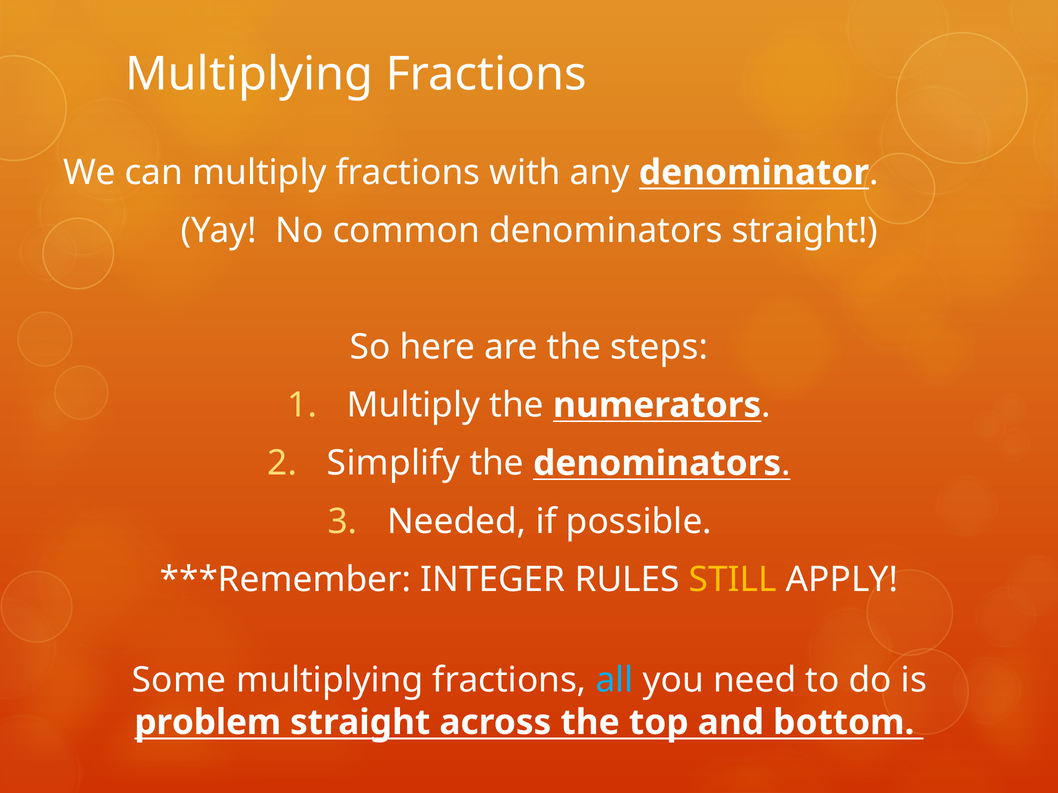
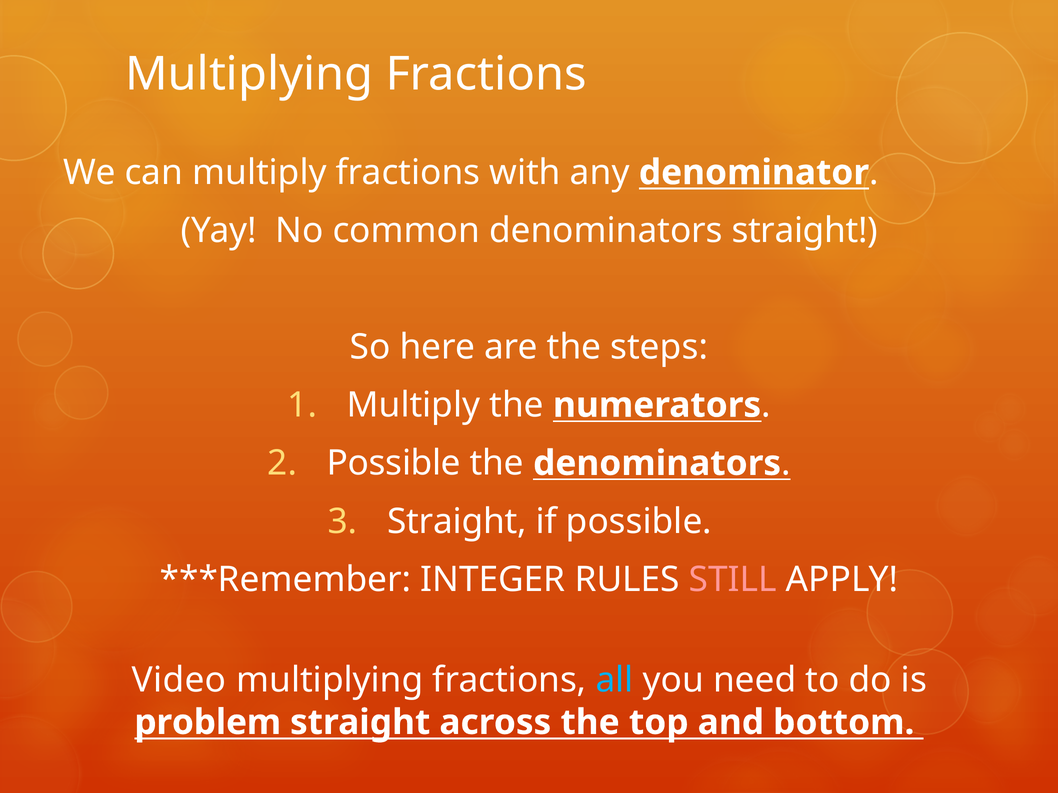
Simplify: Simplify -> Possible (394, 464)
Needed: Needed -> Straight (457, 522)
STILL colour: yellow -> pink (733, 580)
Some: Some -> Video (179, 680)
